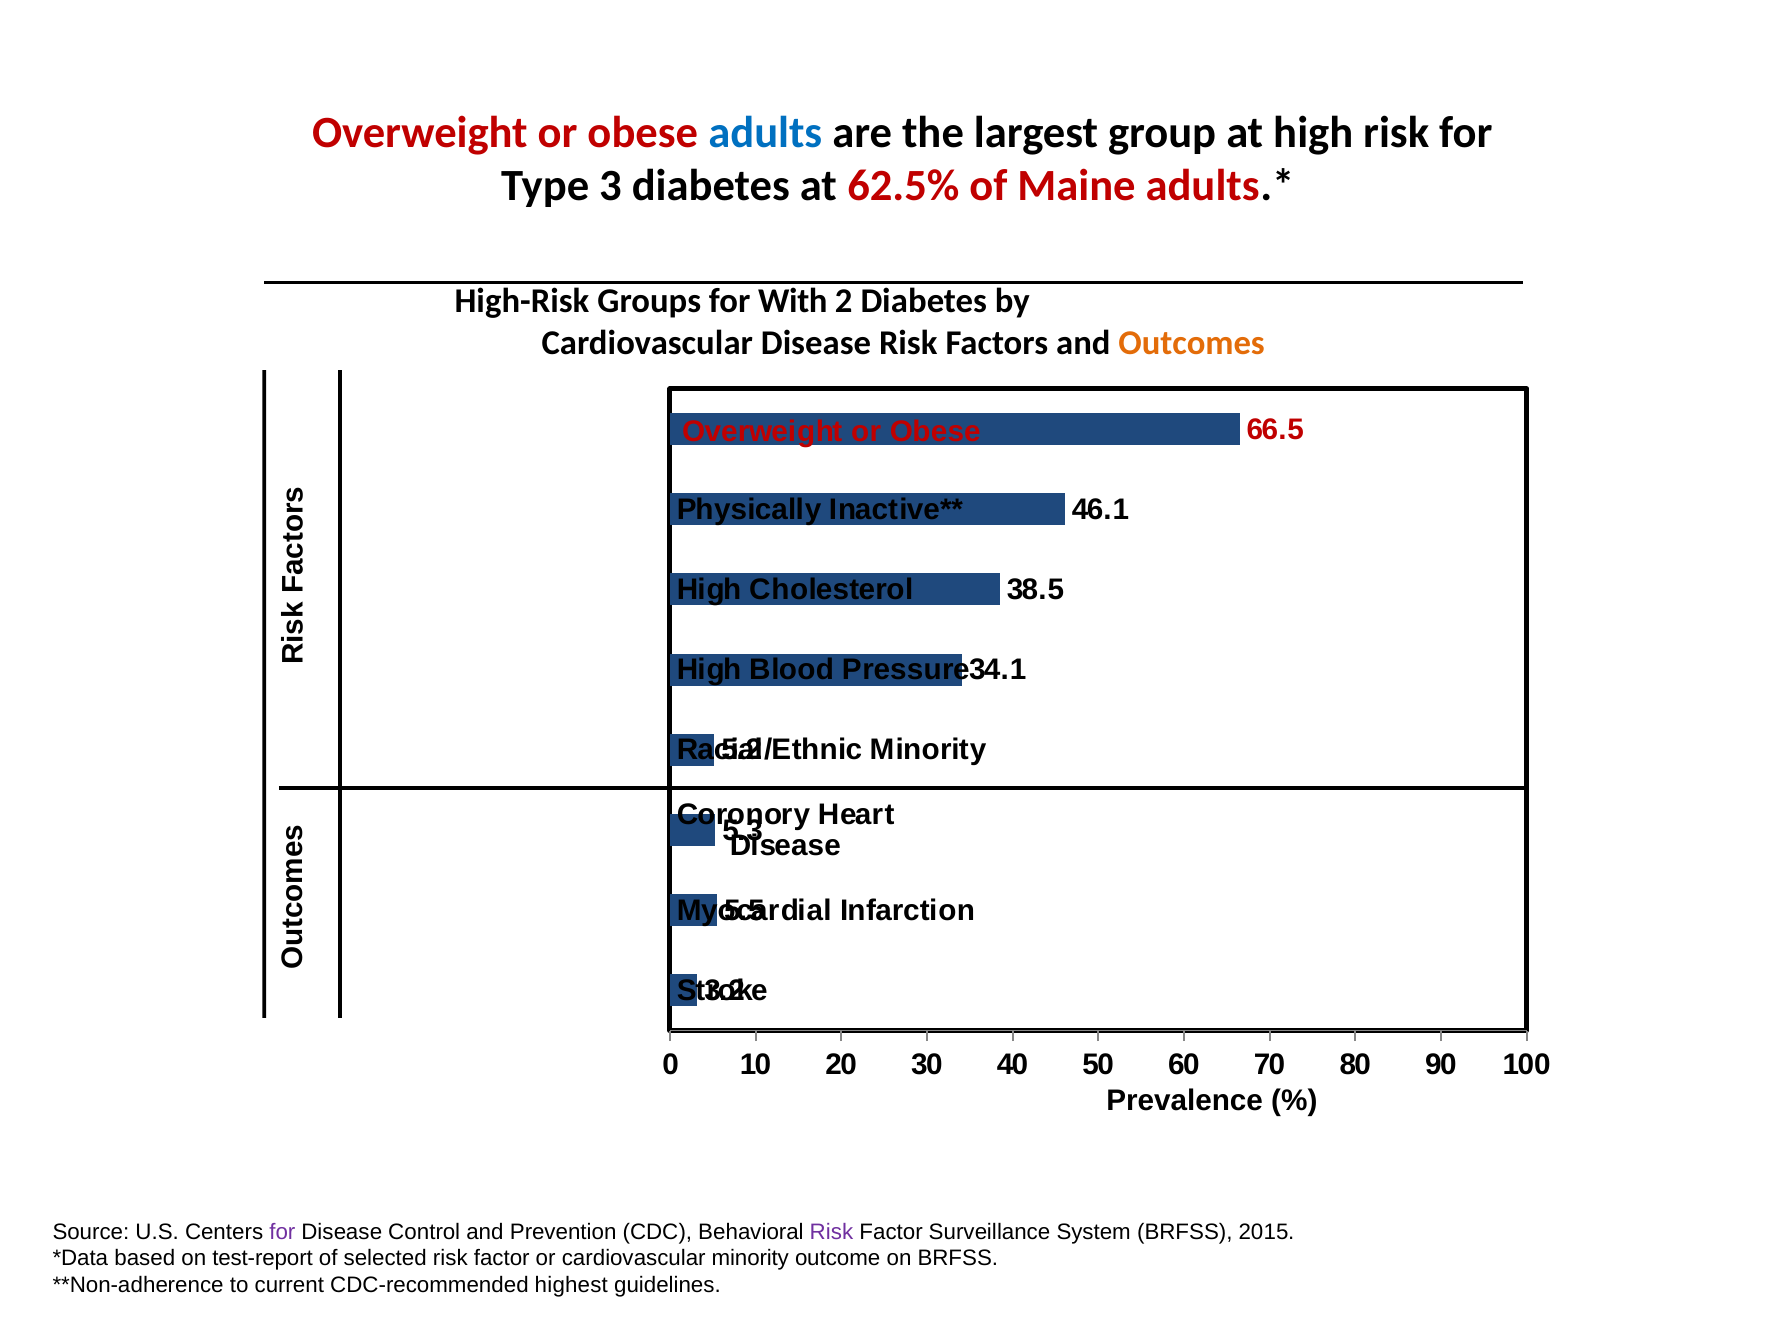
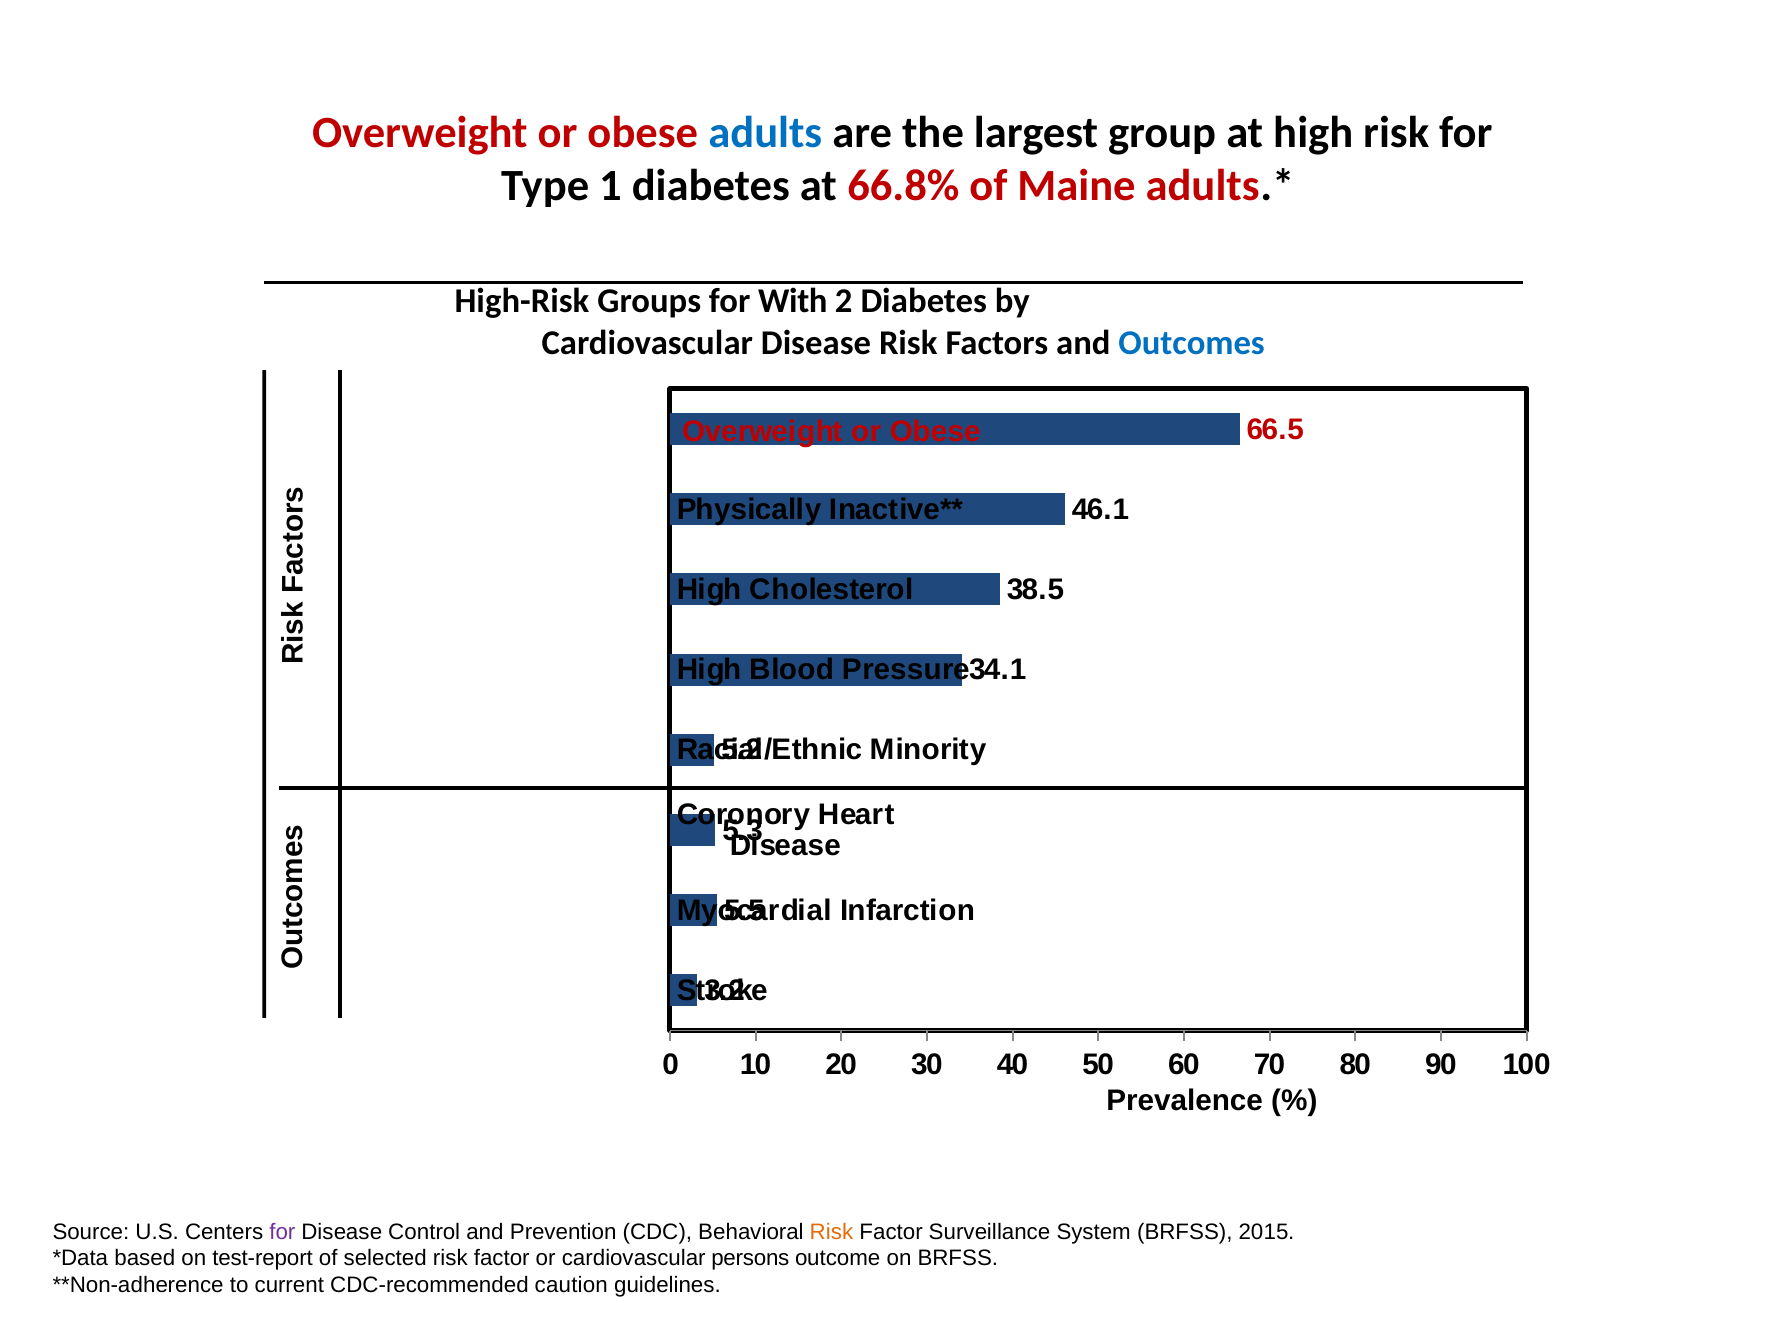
3: 3 -> 1 (610, 186)
62.5%: 62.5% -> 66.8% (903, 186)
Outcomes colour: orange -> blue (1192, 343)
Risk colour: purple -> orange (831, 1232)
cardiovascular minority: minority -> persons (750, 1259)
highest: highest -> caution (571, 1285)
